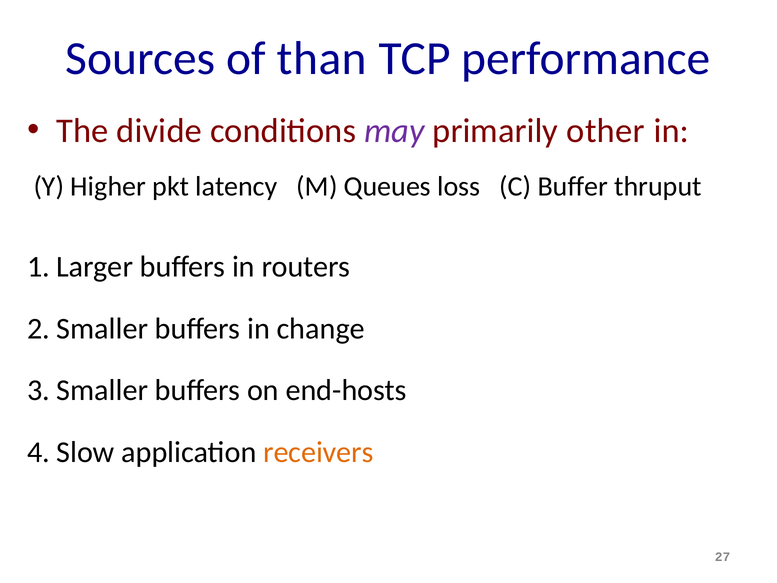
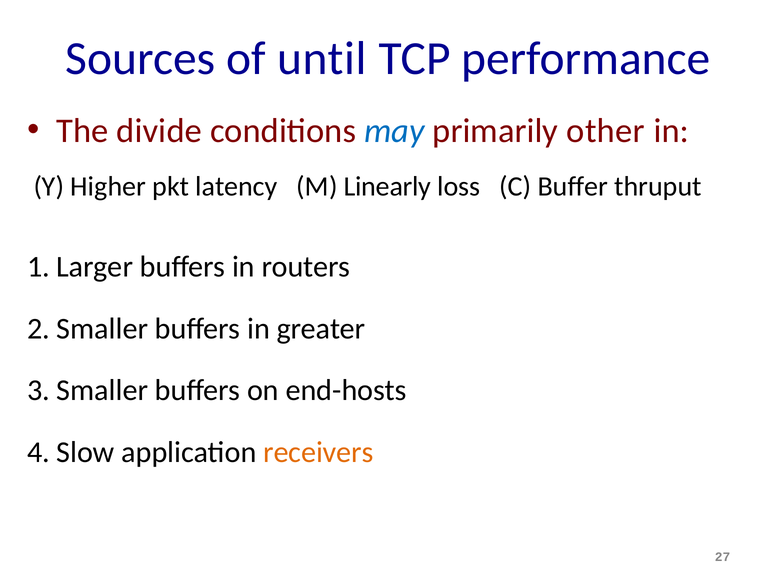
than: than -> until (322, 58)
may colour: purple -> blue (394, 131)
Queues: Queues -> Linearly (387, 186)
change: change -> greater (321, 328)
